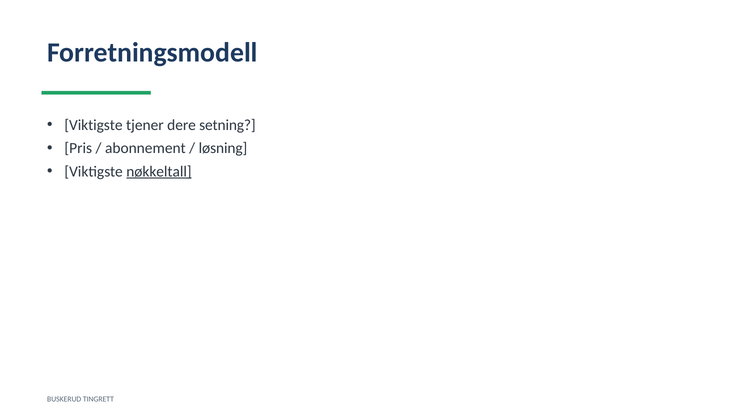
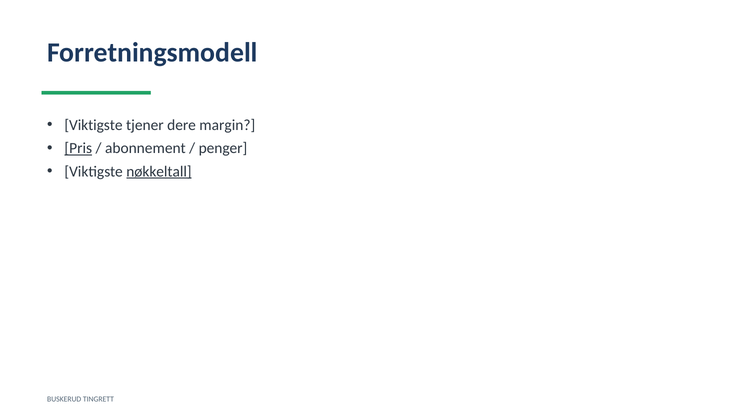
setning: setning -> margin (227, 125)
Pris underline: none -> present (78, 148)
løsning: løsning -> penger (223, 148)
